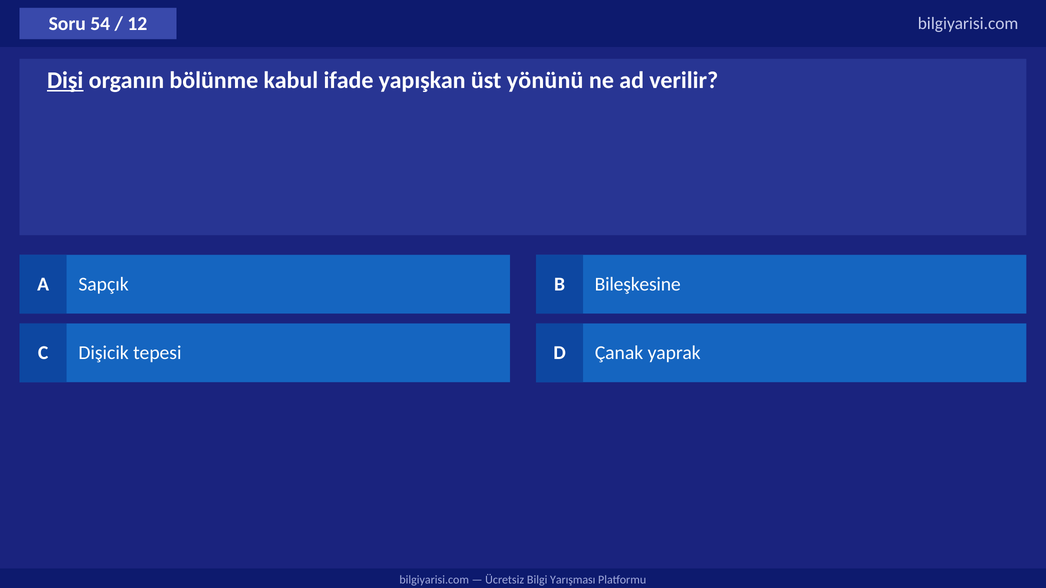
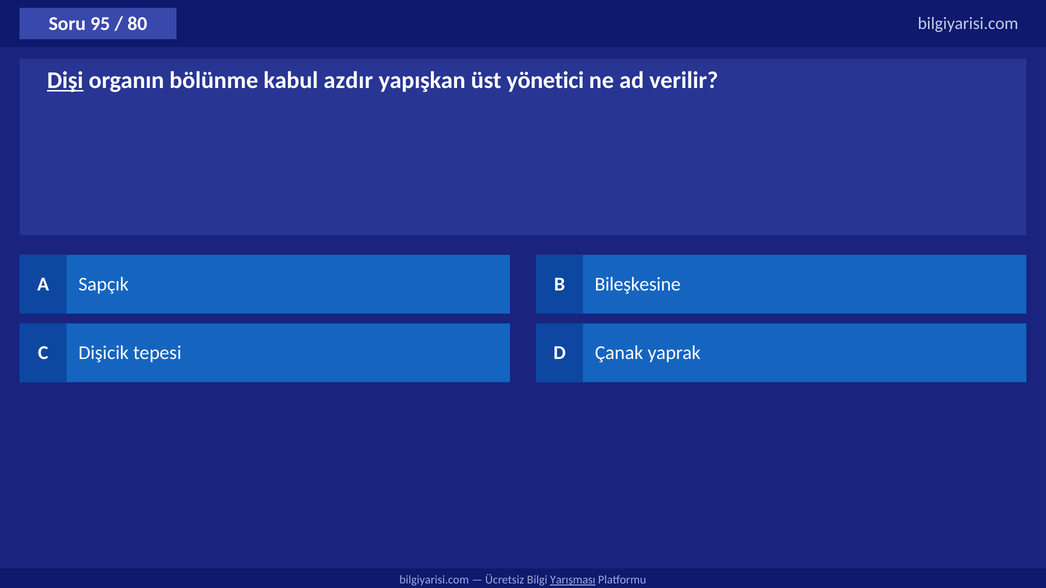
54: 54 -> 95 (100, 24)
12: 12 -> 80 (137, 24)
ifade: ifade -> azdır (348, 81)
yönünü: yönünü -> yönetici (545, 81)
Yarışması underline: none -> present (573, 580)
